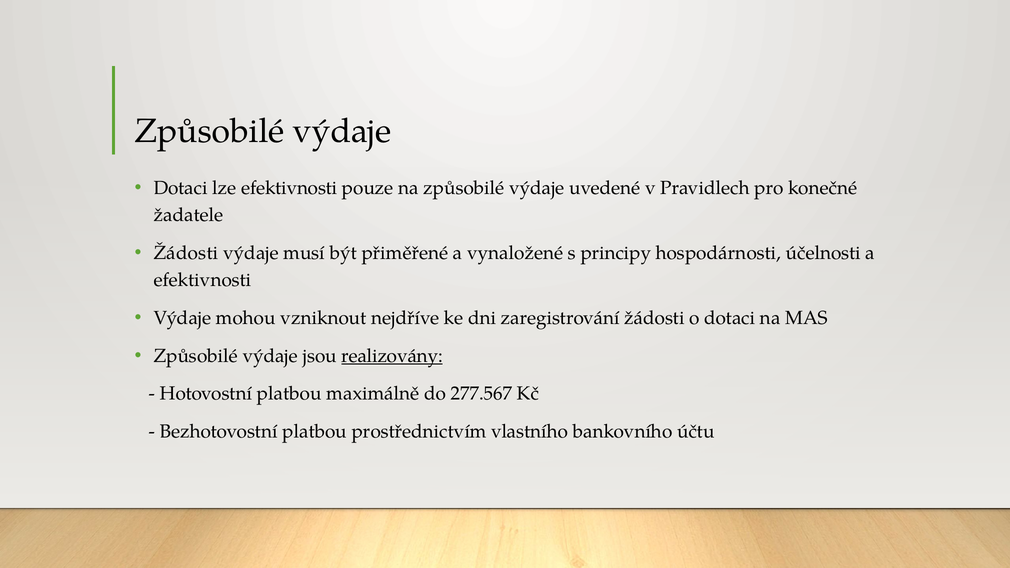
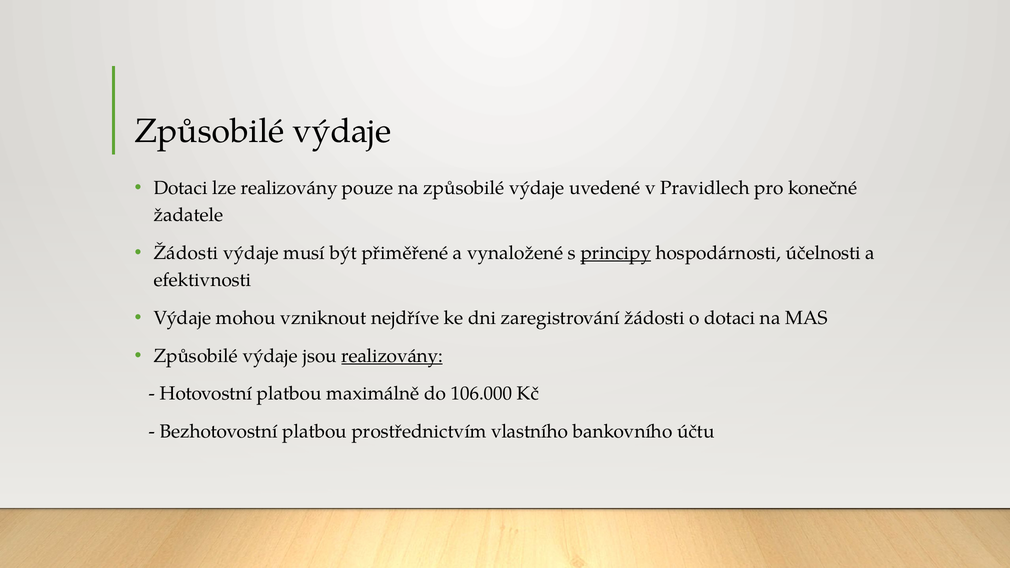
lze efektivnosti: efektivnosti -> realizovány (289, 188)
principy underline: none -> present (616, 253)
277.567: 277.567 -> 106.000 (481, 394)
